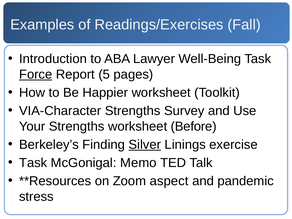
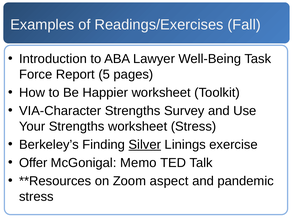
Force underline: present -> none (36, 74)
worksheet Before: Before -> Stress (194, 126)
Task: Task -> Offer (33, 163)
